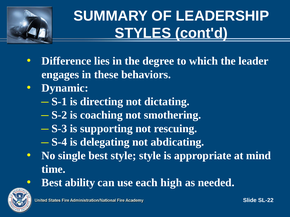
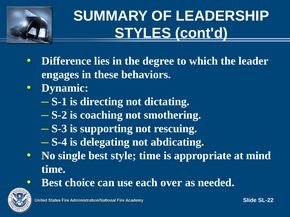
style style: style -> time (150, 156)
ability: ability -> choice (80, 183)
high: high -> over (171, 183)
